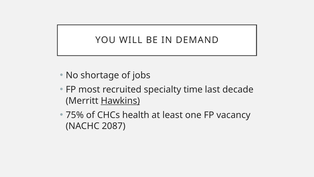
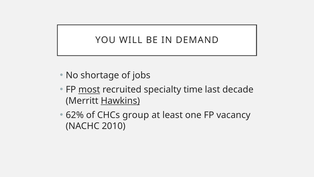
most underline: none -> present (89, 90)
75%: 75% -> 62% (75, 115)
health: health -> group (136, 115)
2087: 2087 -> 2010 (114, 126)
